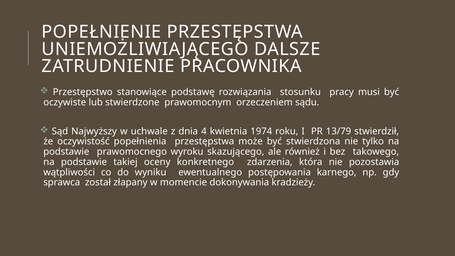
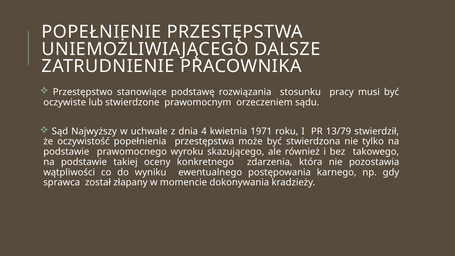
1974: 1974 -> 1971 (261, 131)
